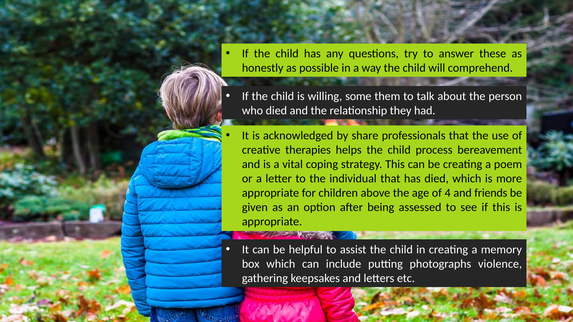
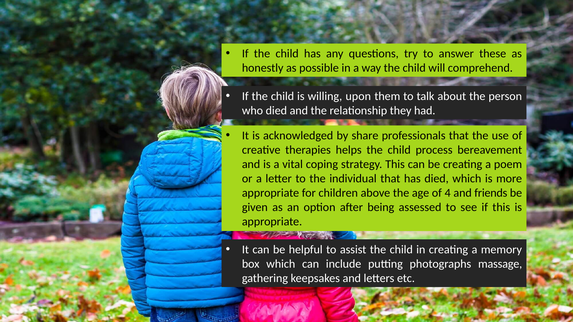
some: some -> upon (358, 96)
violence: violence -> massage (500, 264)
